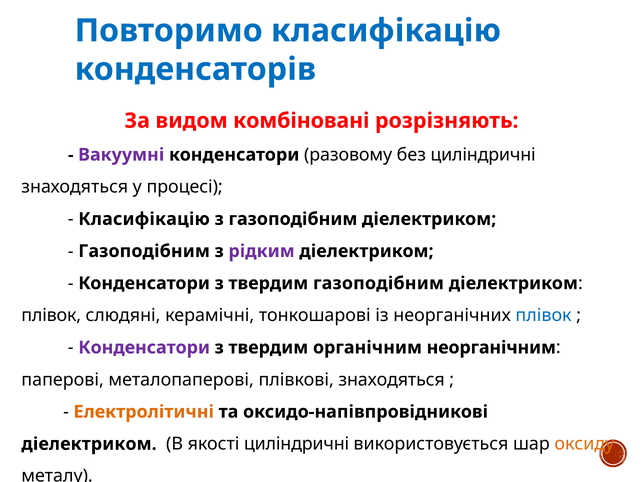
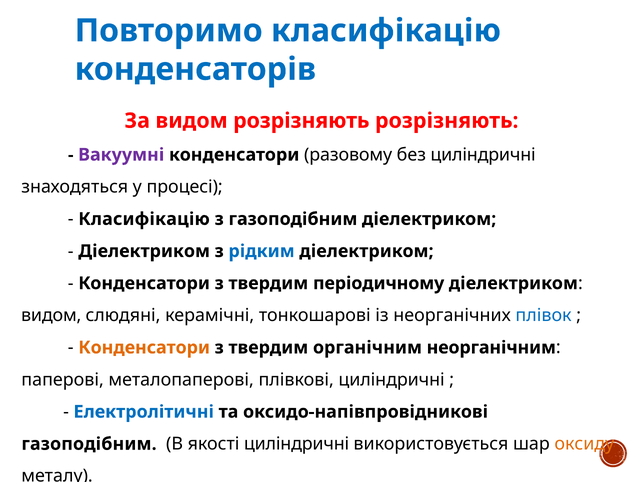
видом комбіновані: комбіновані -> розрізняють (301, 121)
Газоподібним: Газоподібним -> Діелектриком (144, 251)
рідким colour: purple -> blue (262, 251)
твердим газоподібним: газоподібним -> періодичному (379, 283)
плівок: плівок -> видом (51, 316)
Конденсатори colour: purple -> orange (144, 348)
плівкові знаходяться: знаходяться -> циліндричні (392, 380)
Електролітичні colour: orange -> blue (144, 412)
діелектриком: діелектриком -> газоподібним (89, 444)
